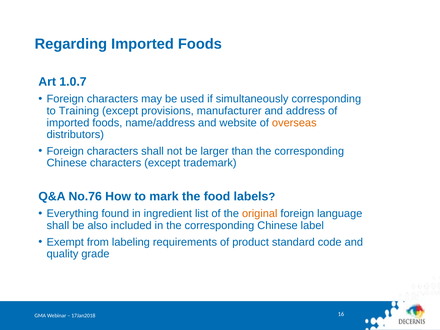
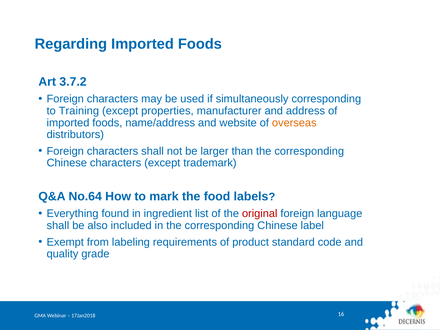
1.0.7: 1.0.7 -> 3.7.2 (73, 82)
provisions: provisions -> properties (167, 111)
No.76: No.76 -> No.64 (85, 197)
original colour: orange -> red (260, 214)
